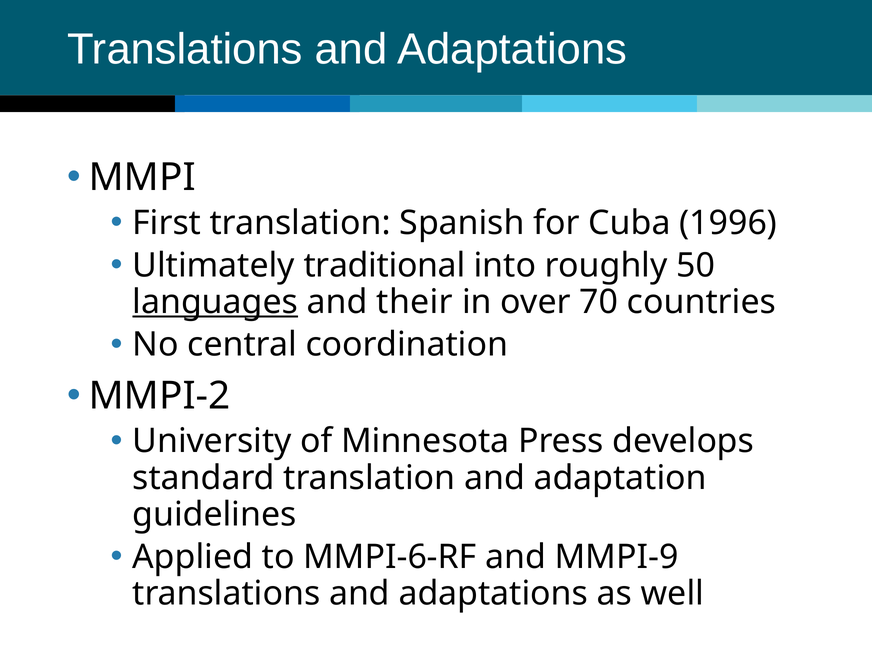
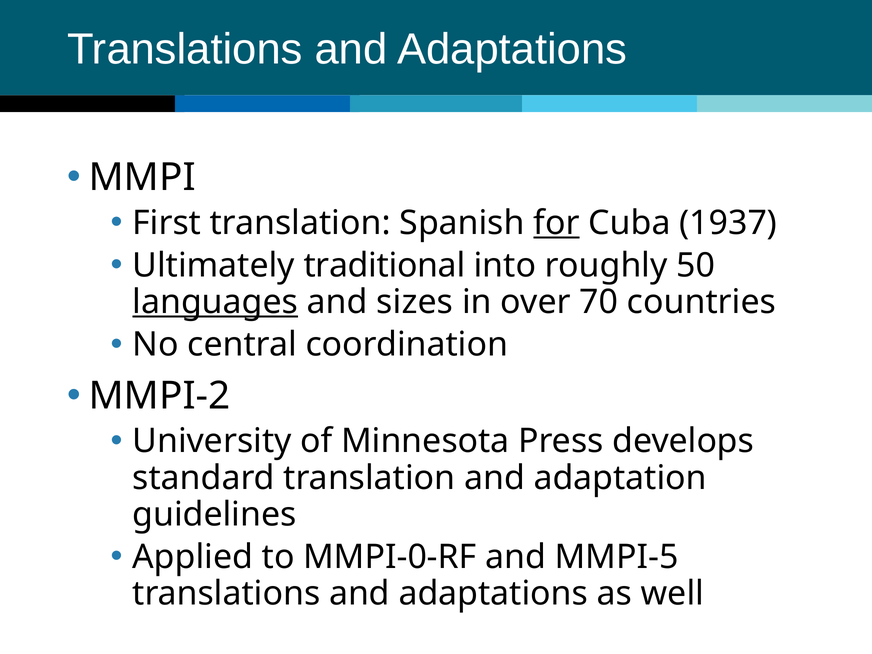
for underline: none -> present (556, 223)
1996: 1996 -> 1937 (728, 223)
their: their -> sizes (415, 302)
MMPI-6-RF: MMPI-6-RF -> MMPI-0-RF (390, 557)
MMPI-9: MMPI-9 -> MMPI-5 (617, 557)
